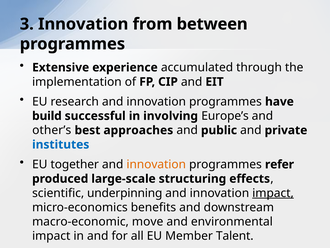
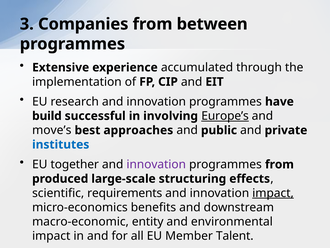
3 Innovation: Innovation -> Companies (83, 24)
Europe’s underline: none -> present (225, 116)
other’s: other’s -> move’s (52, 130)
innovation colour: orange -> purple (156, 164)
programmes refer: refer -> from (279, 164)
underpinning: underpinning -> requirements (125, 193)
move: move -> entity (148, 221)
